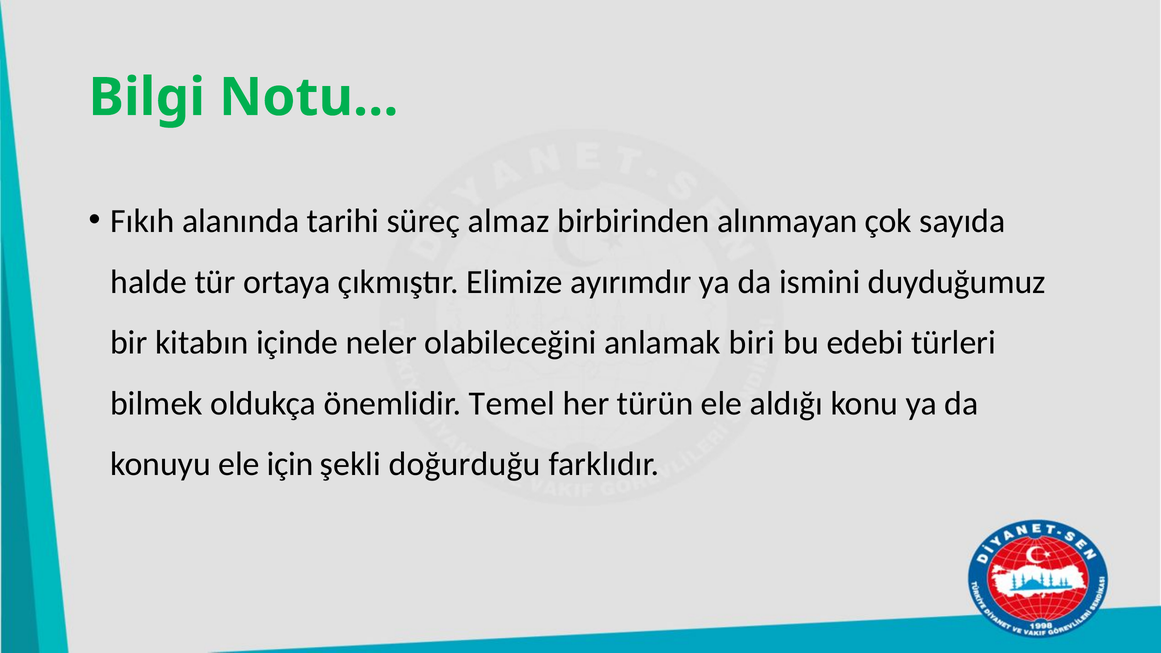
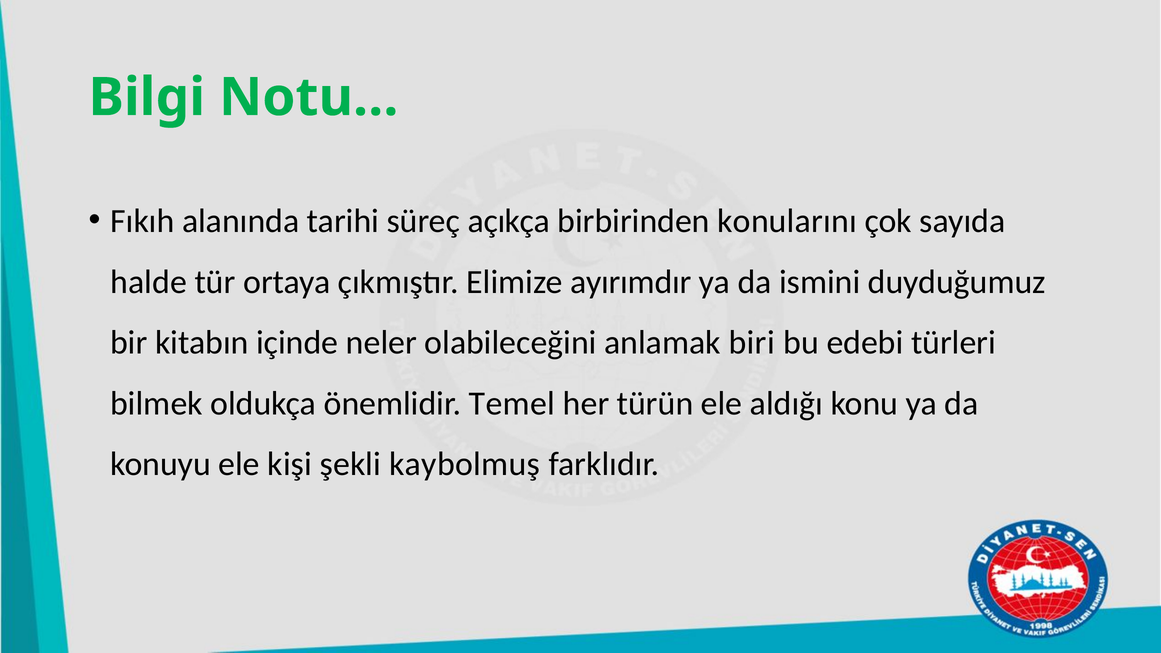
almaz: almaz -> açıkça (509, 221)
alınmayan: alınmayan -> konularını (787, 221)
için: için -> kişi (290, 464)
doğurduğu: doğurduğu -> kaybolmuş (465, 464)
